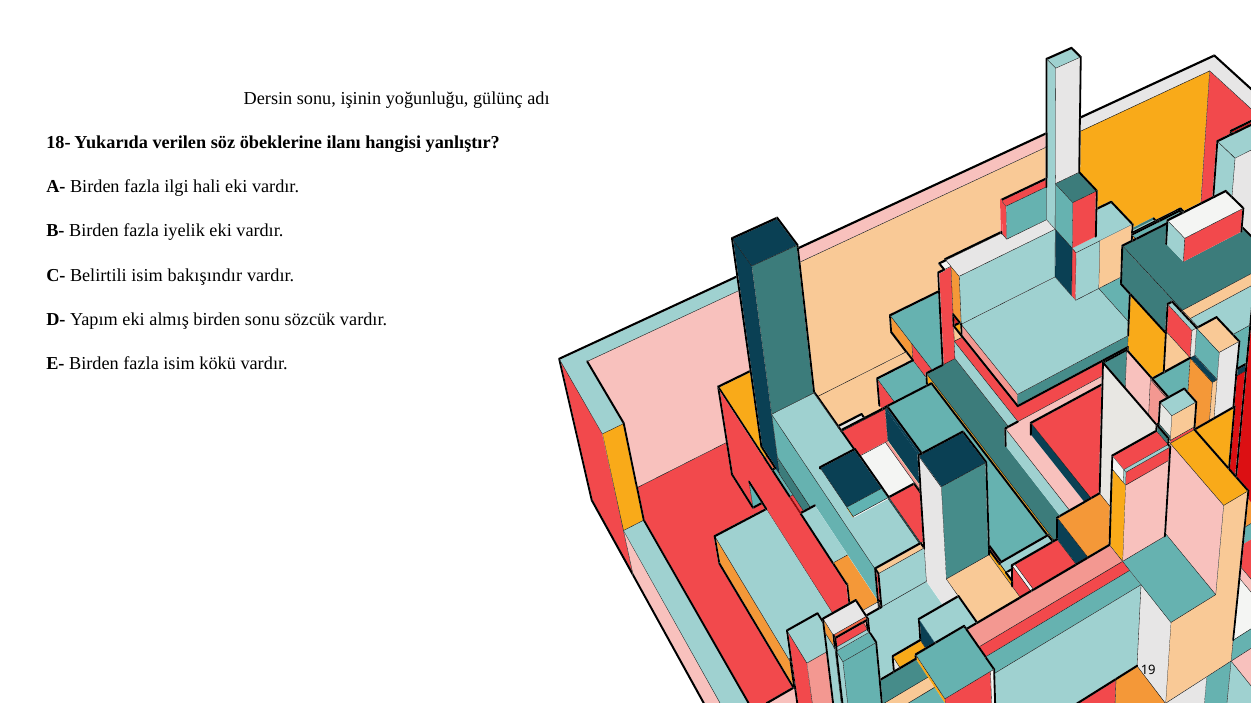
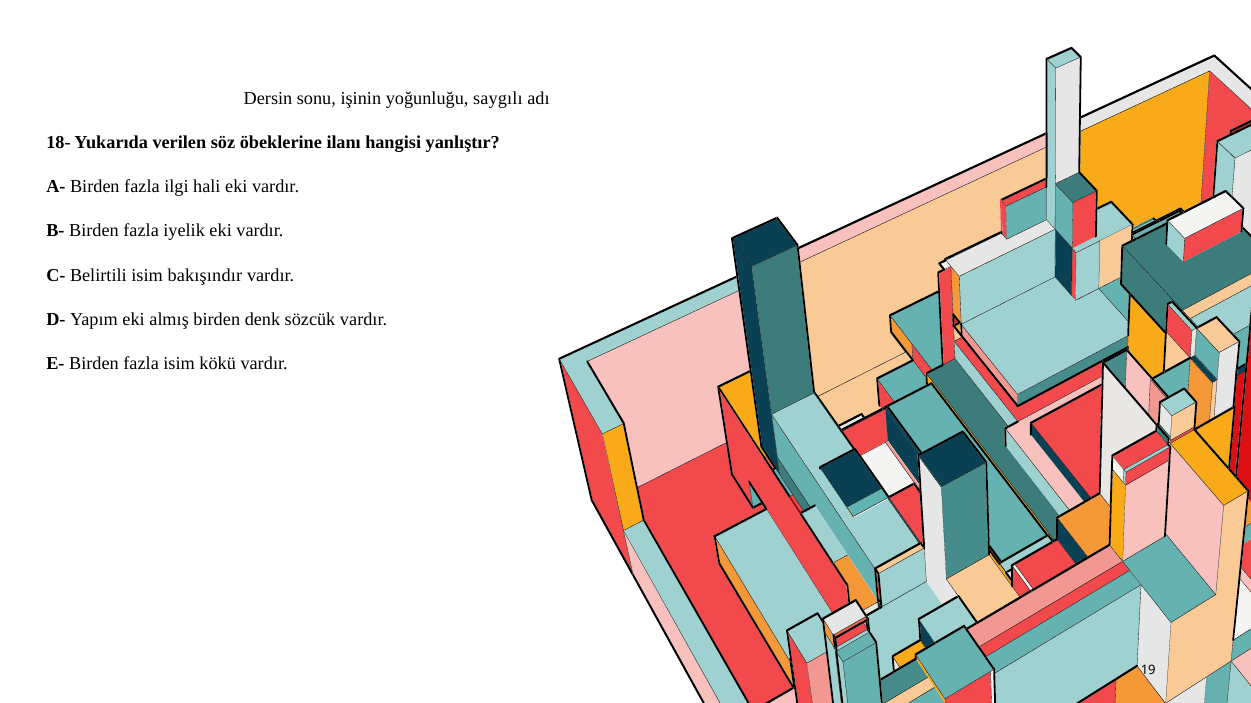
gülünç: gülünç -> saygılı (498, 98)
birden sonu: sonu -> denk (262, 320)
